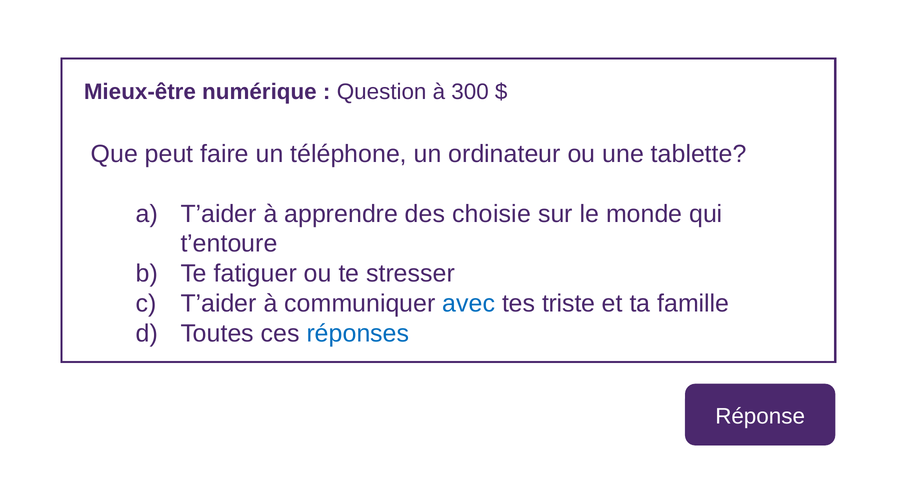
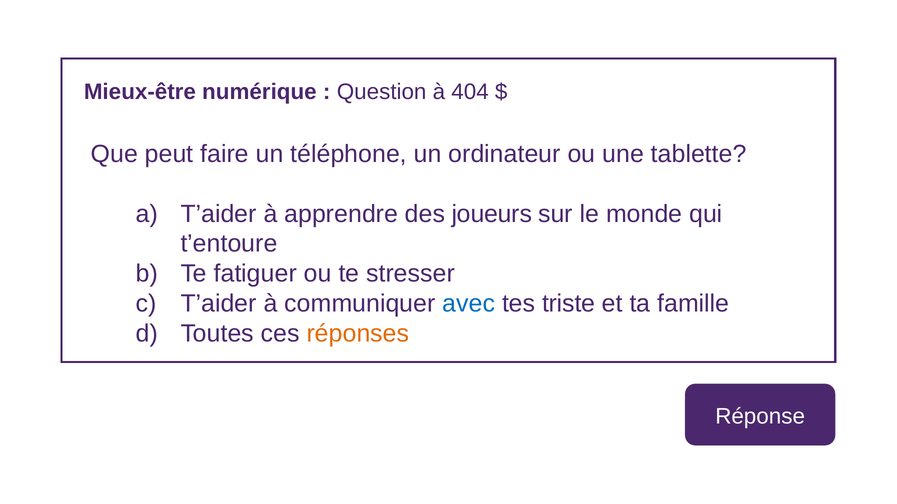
300: 300 -> 404 (470, 92)
choisie: choisie -> joueurs (492, 214)
réponses colour: blue -> orange (358, 334)
